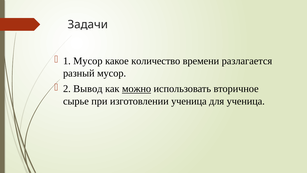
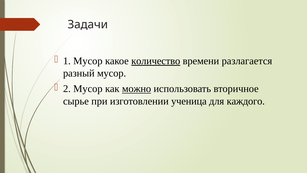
количество underline: none -> present (156, 61)
2 Вывод: Вывод -> Мусор (88, 89)
для ученица: ученица -> каждого (246, 101)
